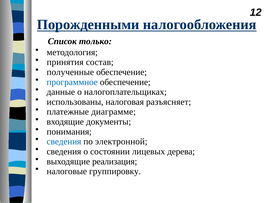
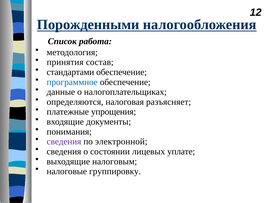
только: только -> работа (95, 41)
полученные: полученные -> стандартами (70, 72)
использованы: использованы -> определяются (75, 102)
диаграмме: диаграмме -> упрощения (114, 112)
сведения colour: blue -> purple (64, 142)
дерева: дерева -> уплате (181, 152)
реализация: реализация -> налоговым (115, 162)
